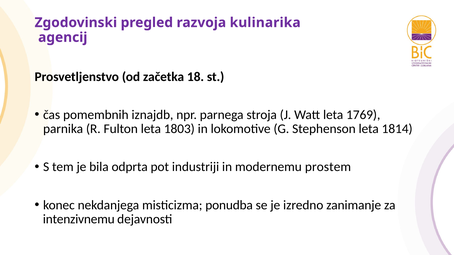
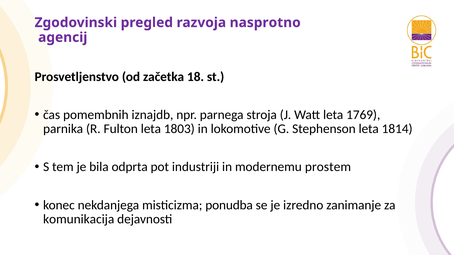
kulinarika: kulinarika -> nasprotno (265, 23)
intenzivnemu: intenzivnemu -> komunikacija (79, 220)
